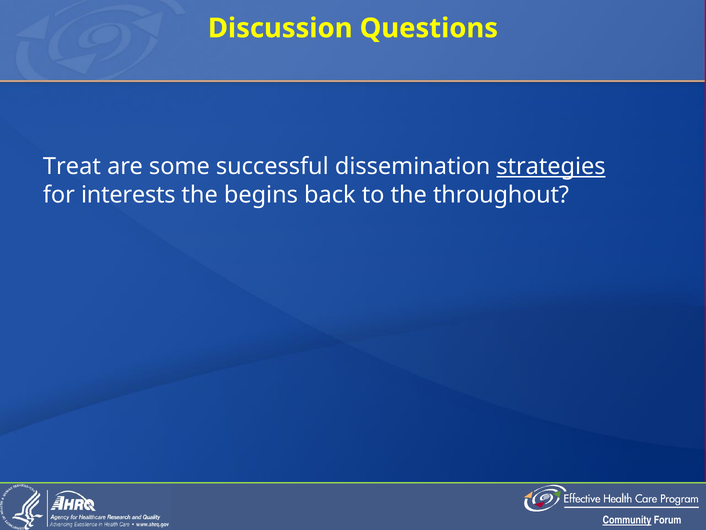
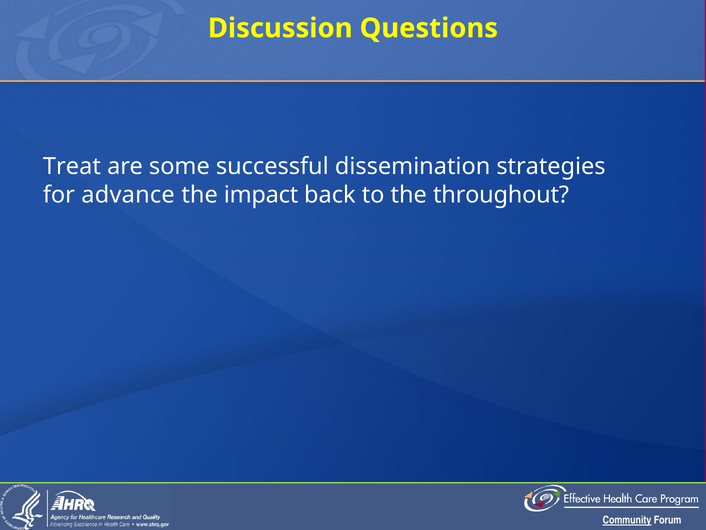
strategies underline: present -> none (551, 166)
interests: interests -> advance (128, 195)
begins: begins -> impact (261, 195)
